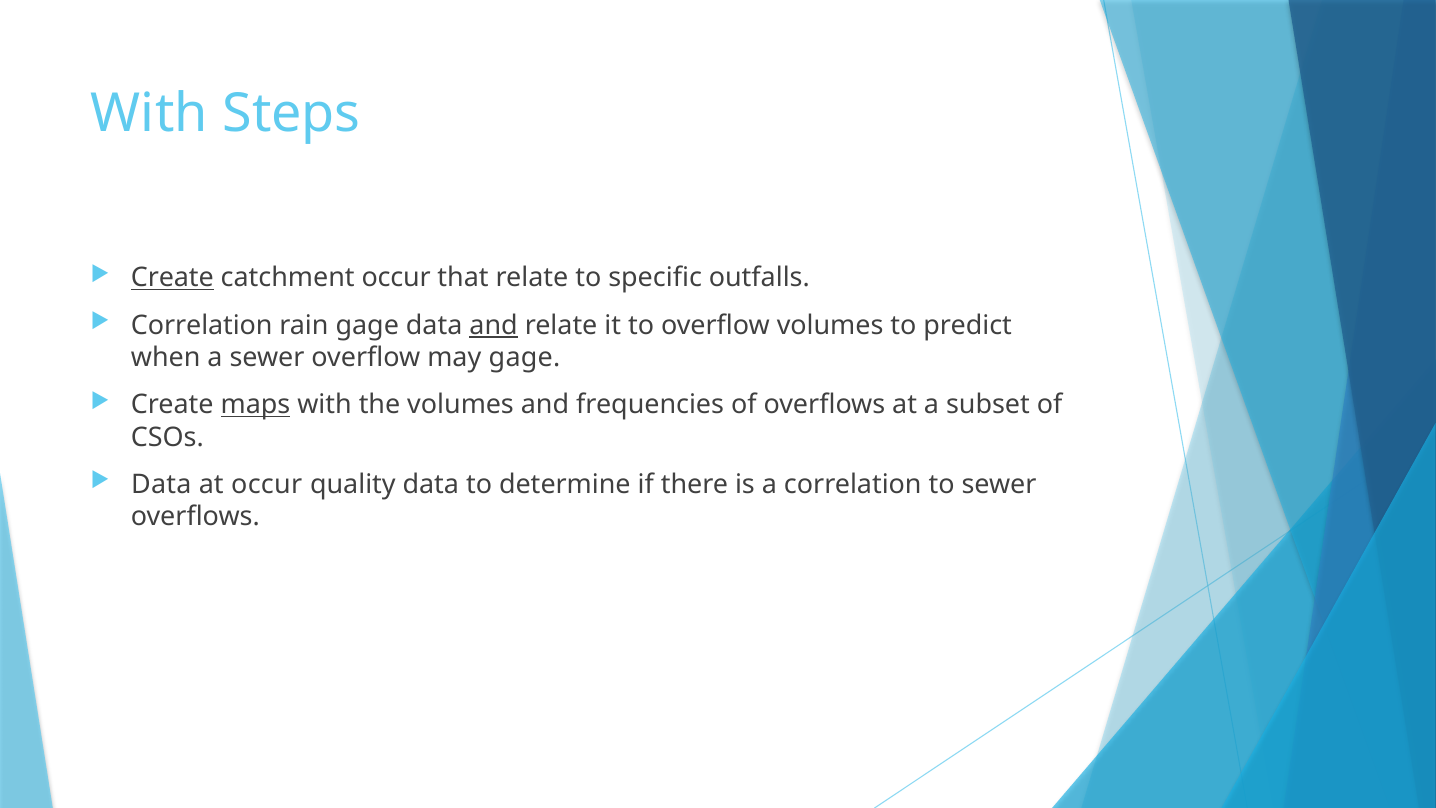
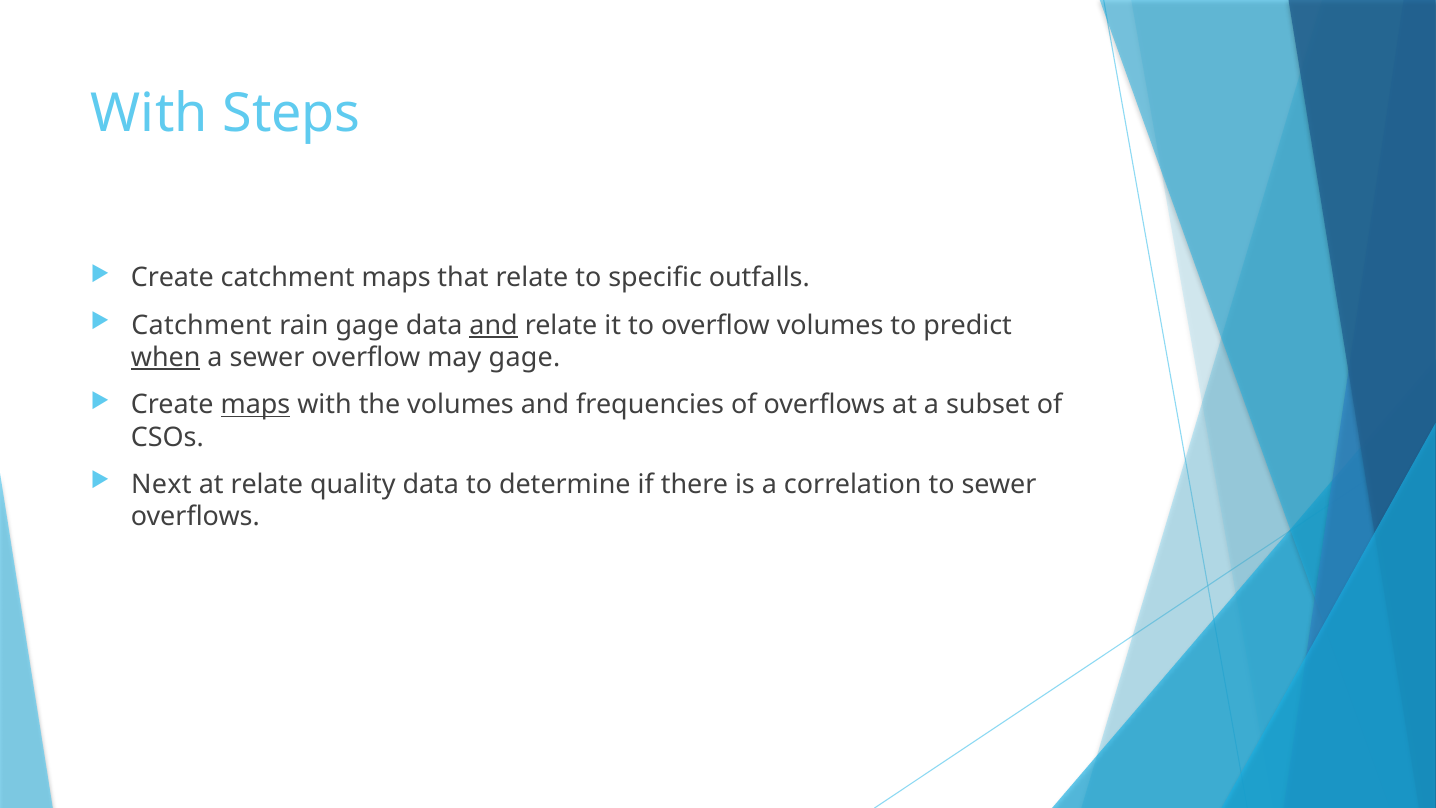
Create underline: present -> none (172, 278)
catchment occur: occur -> maps (396, 278)
Correlation: Correlation -> Catchment (202, 325)
when underline: none -> present (166, 358)
Data: Data -> Next (161, 484)
at occur: occur -> relate (267, 484)
